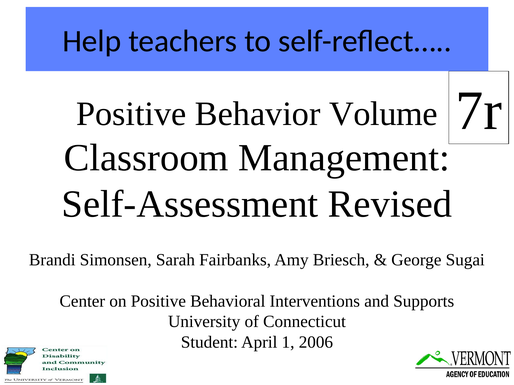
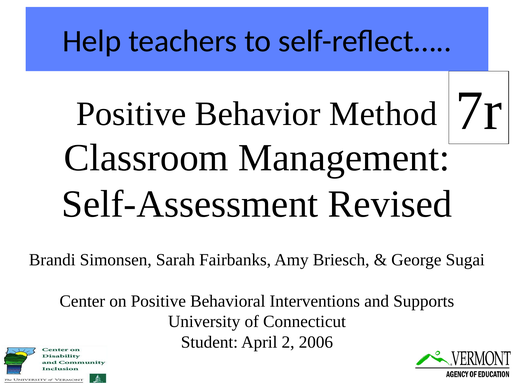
Volume: Volume -> Method (383, 114)
1: 1 -> 2 (288, 343)
